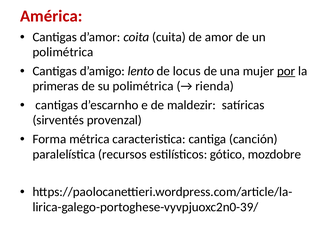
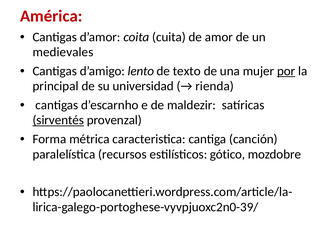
polimétrica: polimétrica -> medievales (63, 52)
locus: locus -> texto (187, 71)
primeras: primeras -> principal (56, 86)
su polimétrica: polimétrica -> universidad (143, 86)
sirventés underline: none -> present (58, 120)
